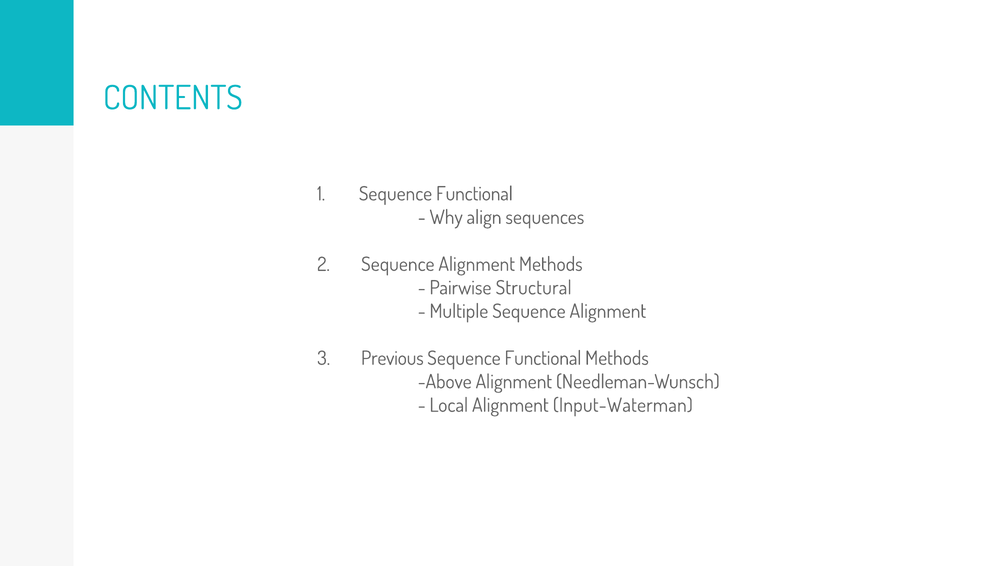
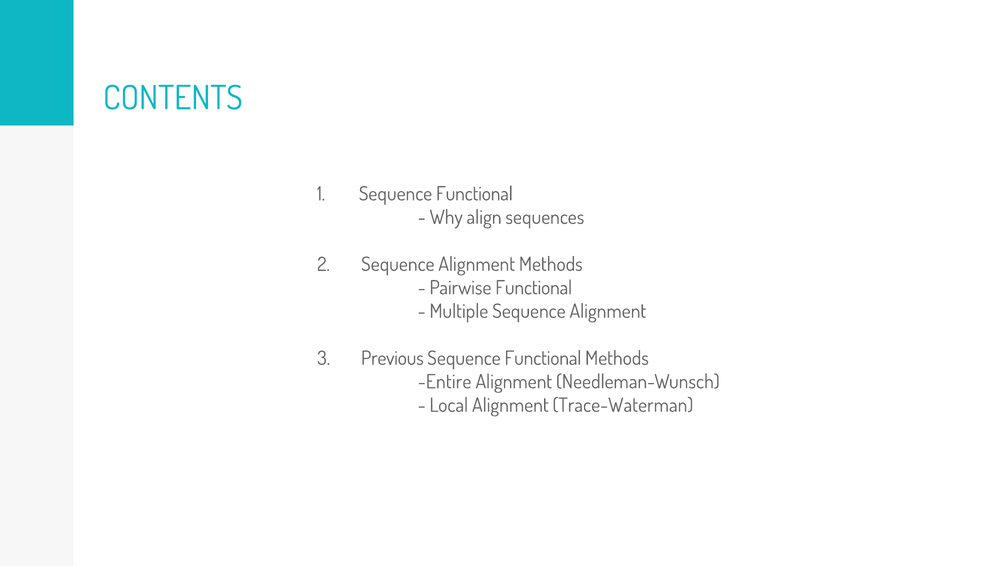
Pairwise Structural: Structural -> Functional (534, 288)
Above: Above -> Entire (445, 382)
Input-Waterman: Input-Waterman -> Trace-Waterman (623, 405)
